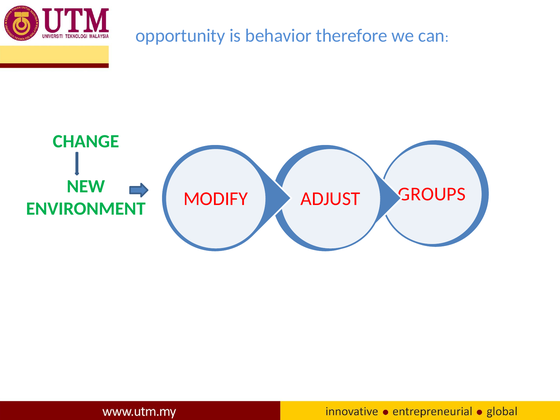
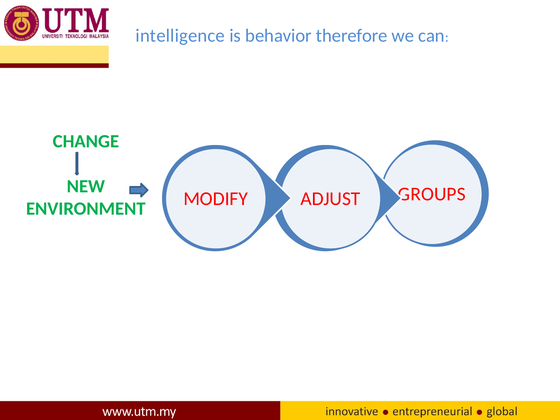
opportunity: opportunity -> intelligence (180, 36)
